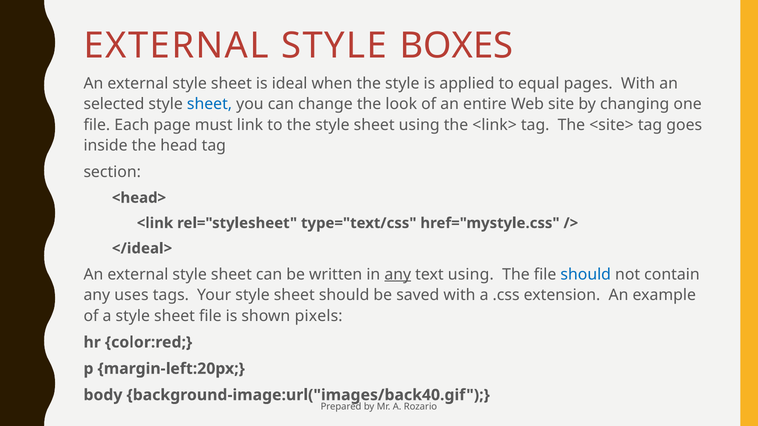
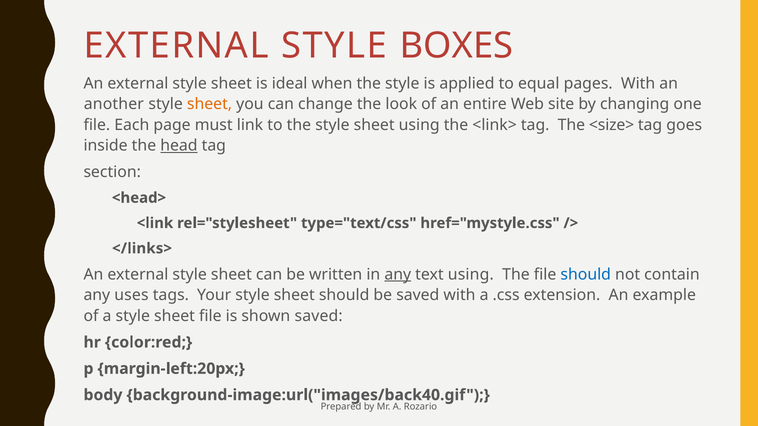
selected: selected -> another (114, 104)
sheet colour: blue -> orange (210, 104)
<site>: <site> -> <size> (612, 125)
head underline: none -> present (179, 146)
</ideal>: </ideal> -> </links> (142, 249)
shown pixels: pixels -> saved (319, 316)
